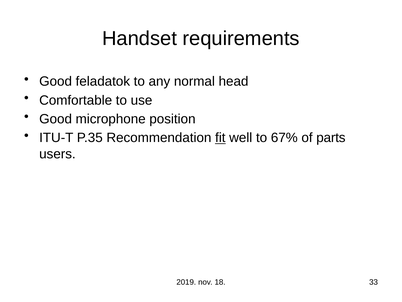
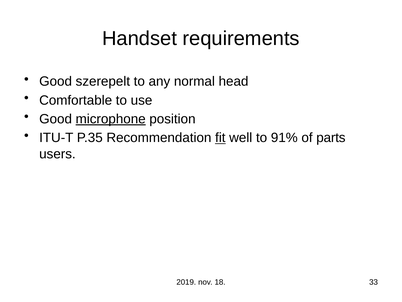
feladatok: feladatok -> szerepelt (103, 81)
microphone underline: none -> present (111, 119)
67%: 67% -> 91% (284, 138)
